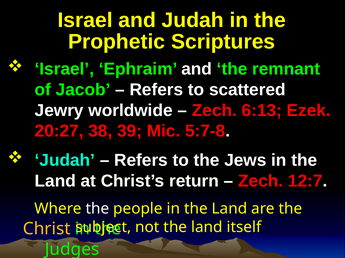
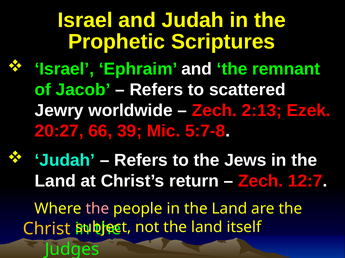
6:13: 6:13 -> 2:13 (262, 111)
38: 38 -> 66 (100, 131)
the colour: white -> pink (97, 209)
